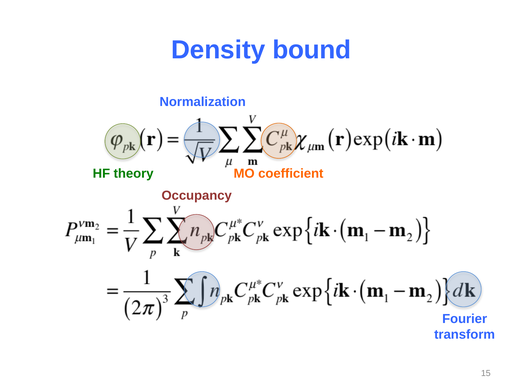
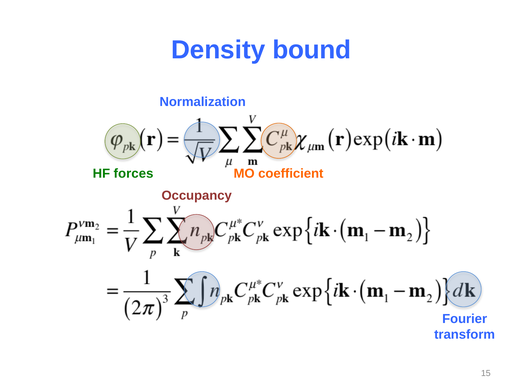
theory: theory -> forces (134, 174)
